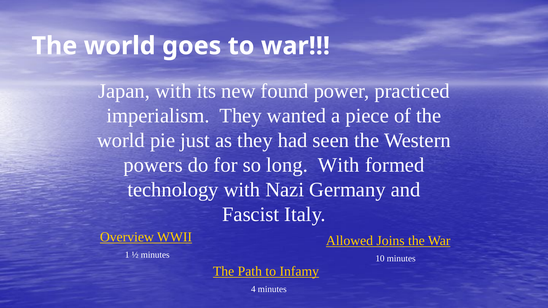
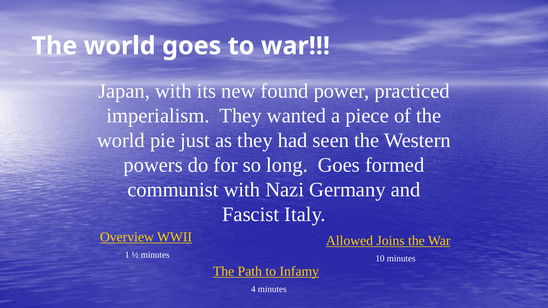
long With: With -> Goes (339, 165)
technology: technology -> communist (173, 190)
